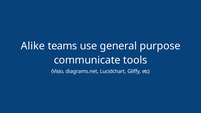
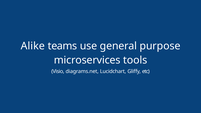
communicate: communicate -> microservices (87, 60)
